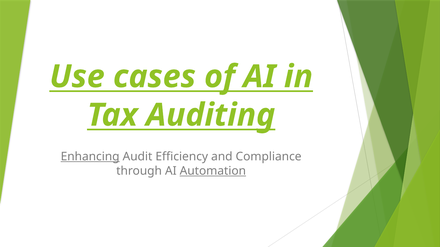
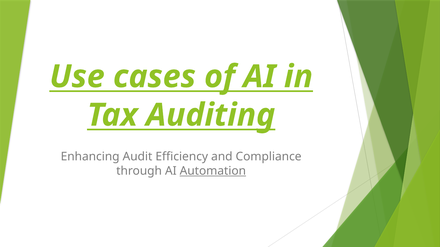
Enhancing underline: present -> none (90, 157)
